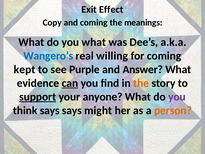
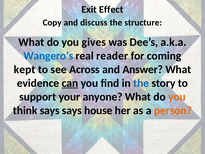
and coming: coming -> discuss (94, 23)
meanings: meanings -> structure (143, 23)
you what: what -> gives (94, 42)
willing: willing -> reader (112, 56)
Purple: Purple -> Across (84, 69)
the colour: orange -> blue (141, 83)
support underline: present -> none (38, 97)
you colour: purple -> orange (177, 97)
might: might -> house (98, 110)
